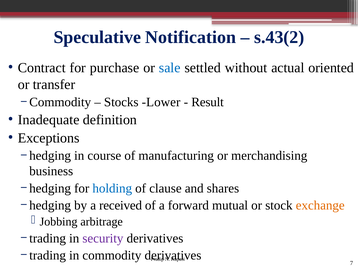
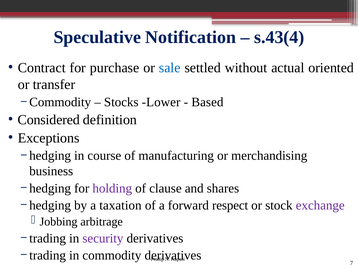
s.43(2: s.43(2 -> s.43(4 (279, 37)
Result: Result -> Based (207, 102)
Inadequate: Inadequate -> Considered (49, 120)
holding colour: blue -> purple (112, 188)
received: received -> taxation (120, 205)
mutual: mutual -> respect (230, 205)
exchange colour: orange -> purple (320, 205)
